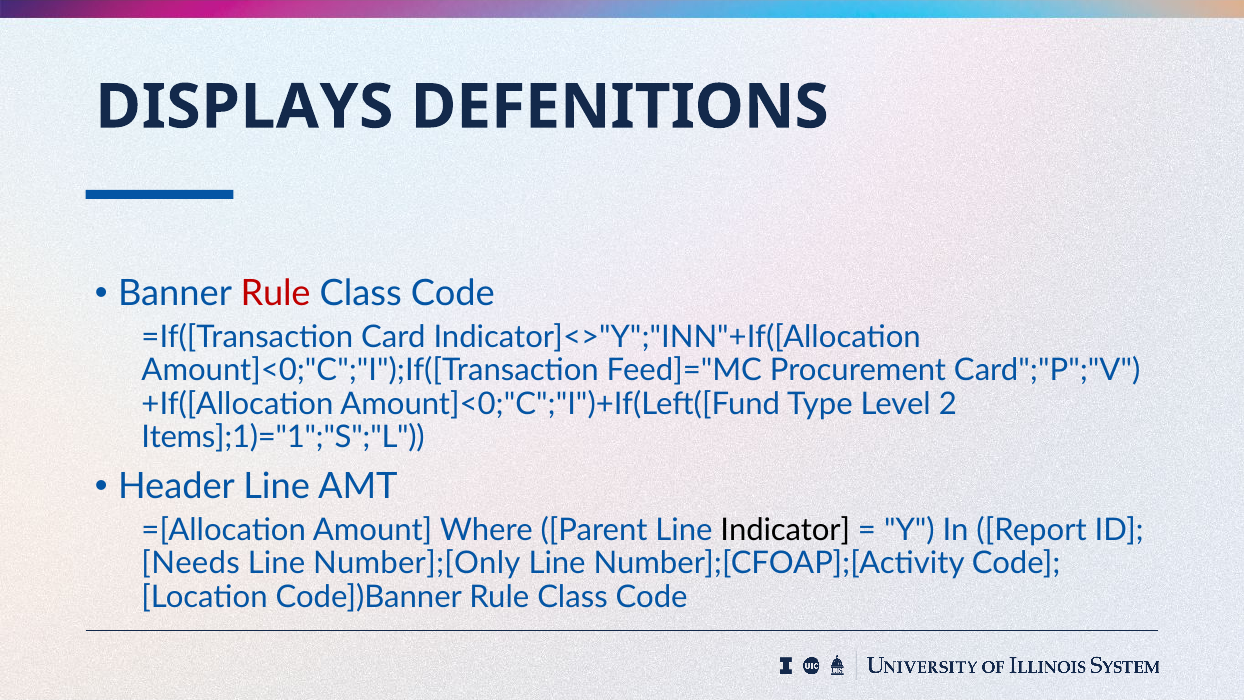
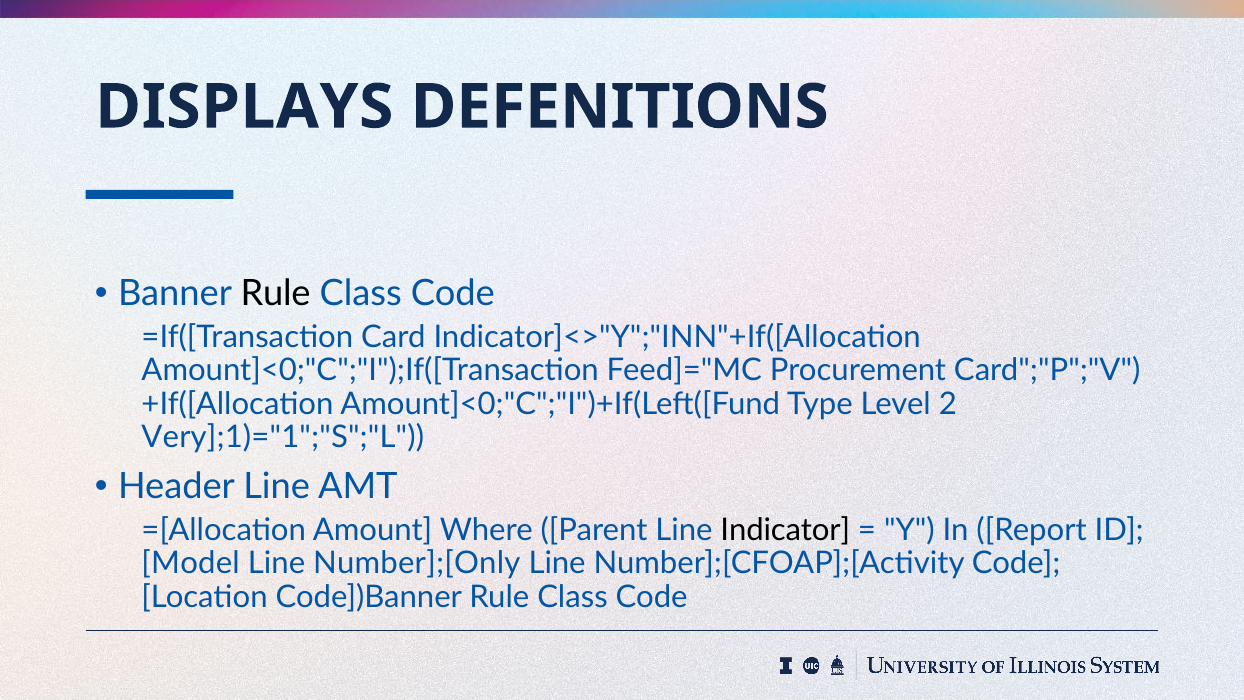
Rule colour: red -> black (276, 294)
Items];1)="1";"S";"L: Items];1)="1";"S";"L -> Very];1)="1";"S";"L (283, 437)
Needs: Needs -> Model (191, 563)
